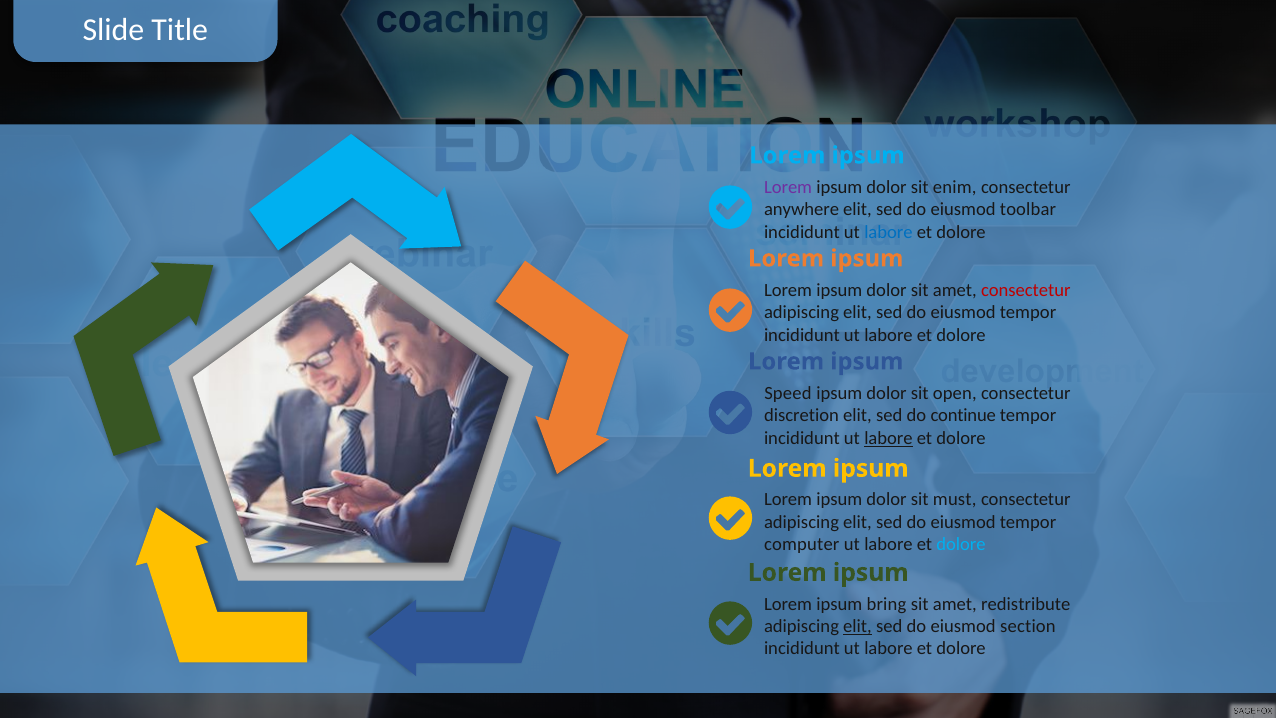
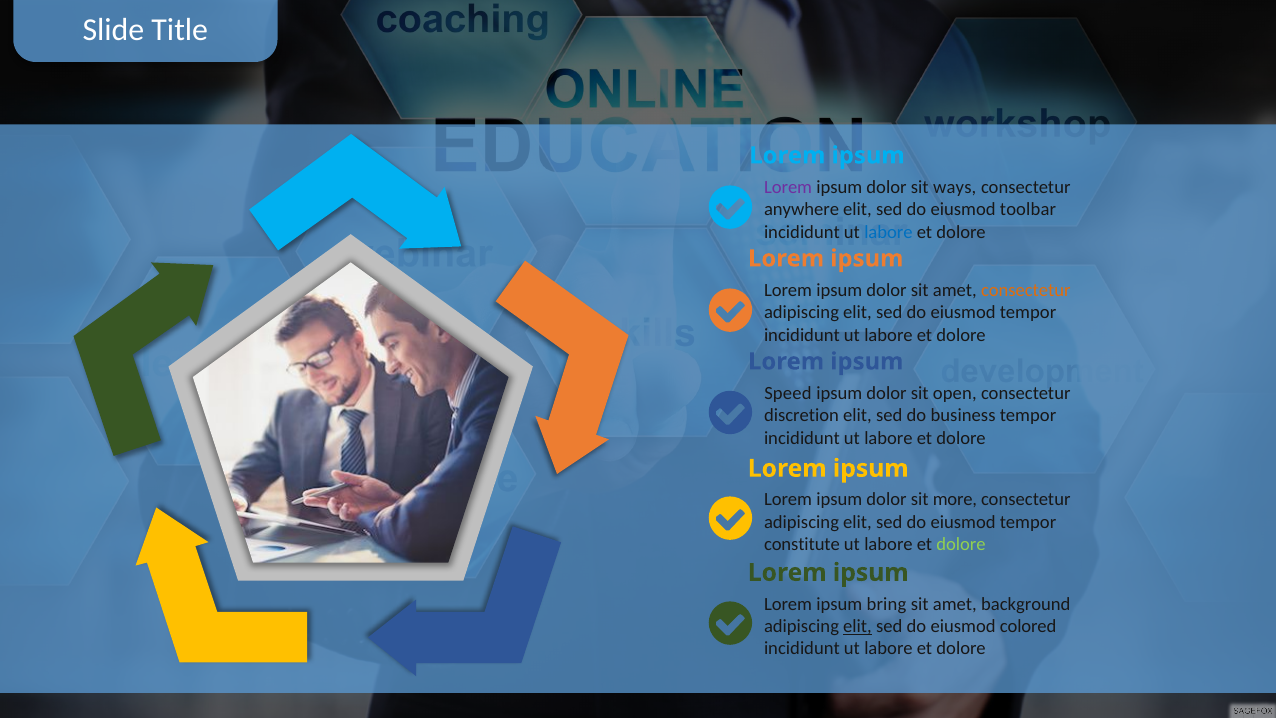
enim: enim -> ways (955, 187)
consectetur colour: red -> orange (1026, 290)
continue: continue -> business (963, 416)
labore underline: present -> none (888, 438)
must: must -> more (955, 500)
computer: computer -> constitute (802, 544)
dolore colour: light blue -> light green (961, 544)
redistribute: redistribute -> background (1026, 604)
section: section -> colored (1028, 626)
